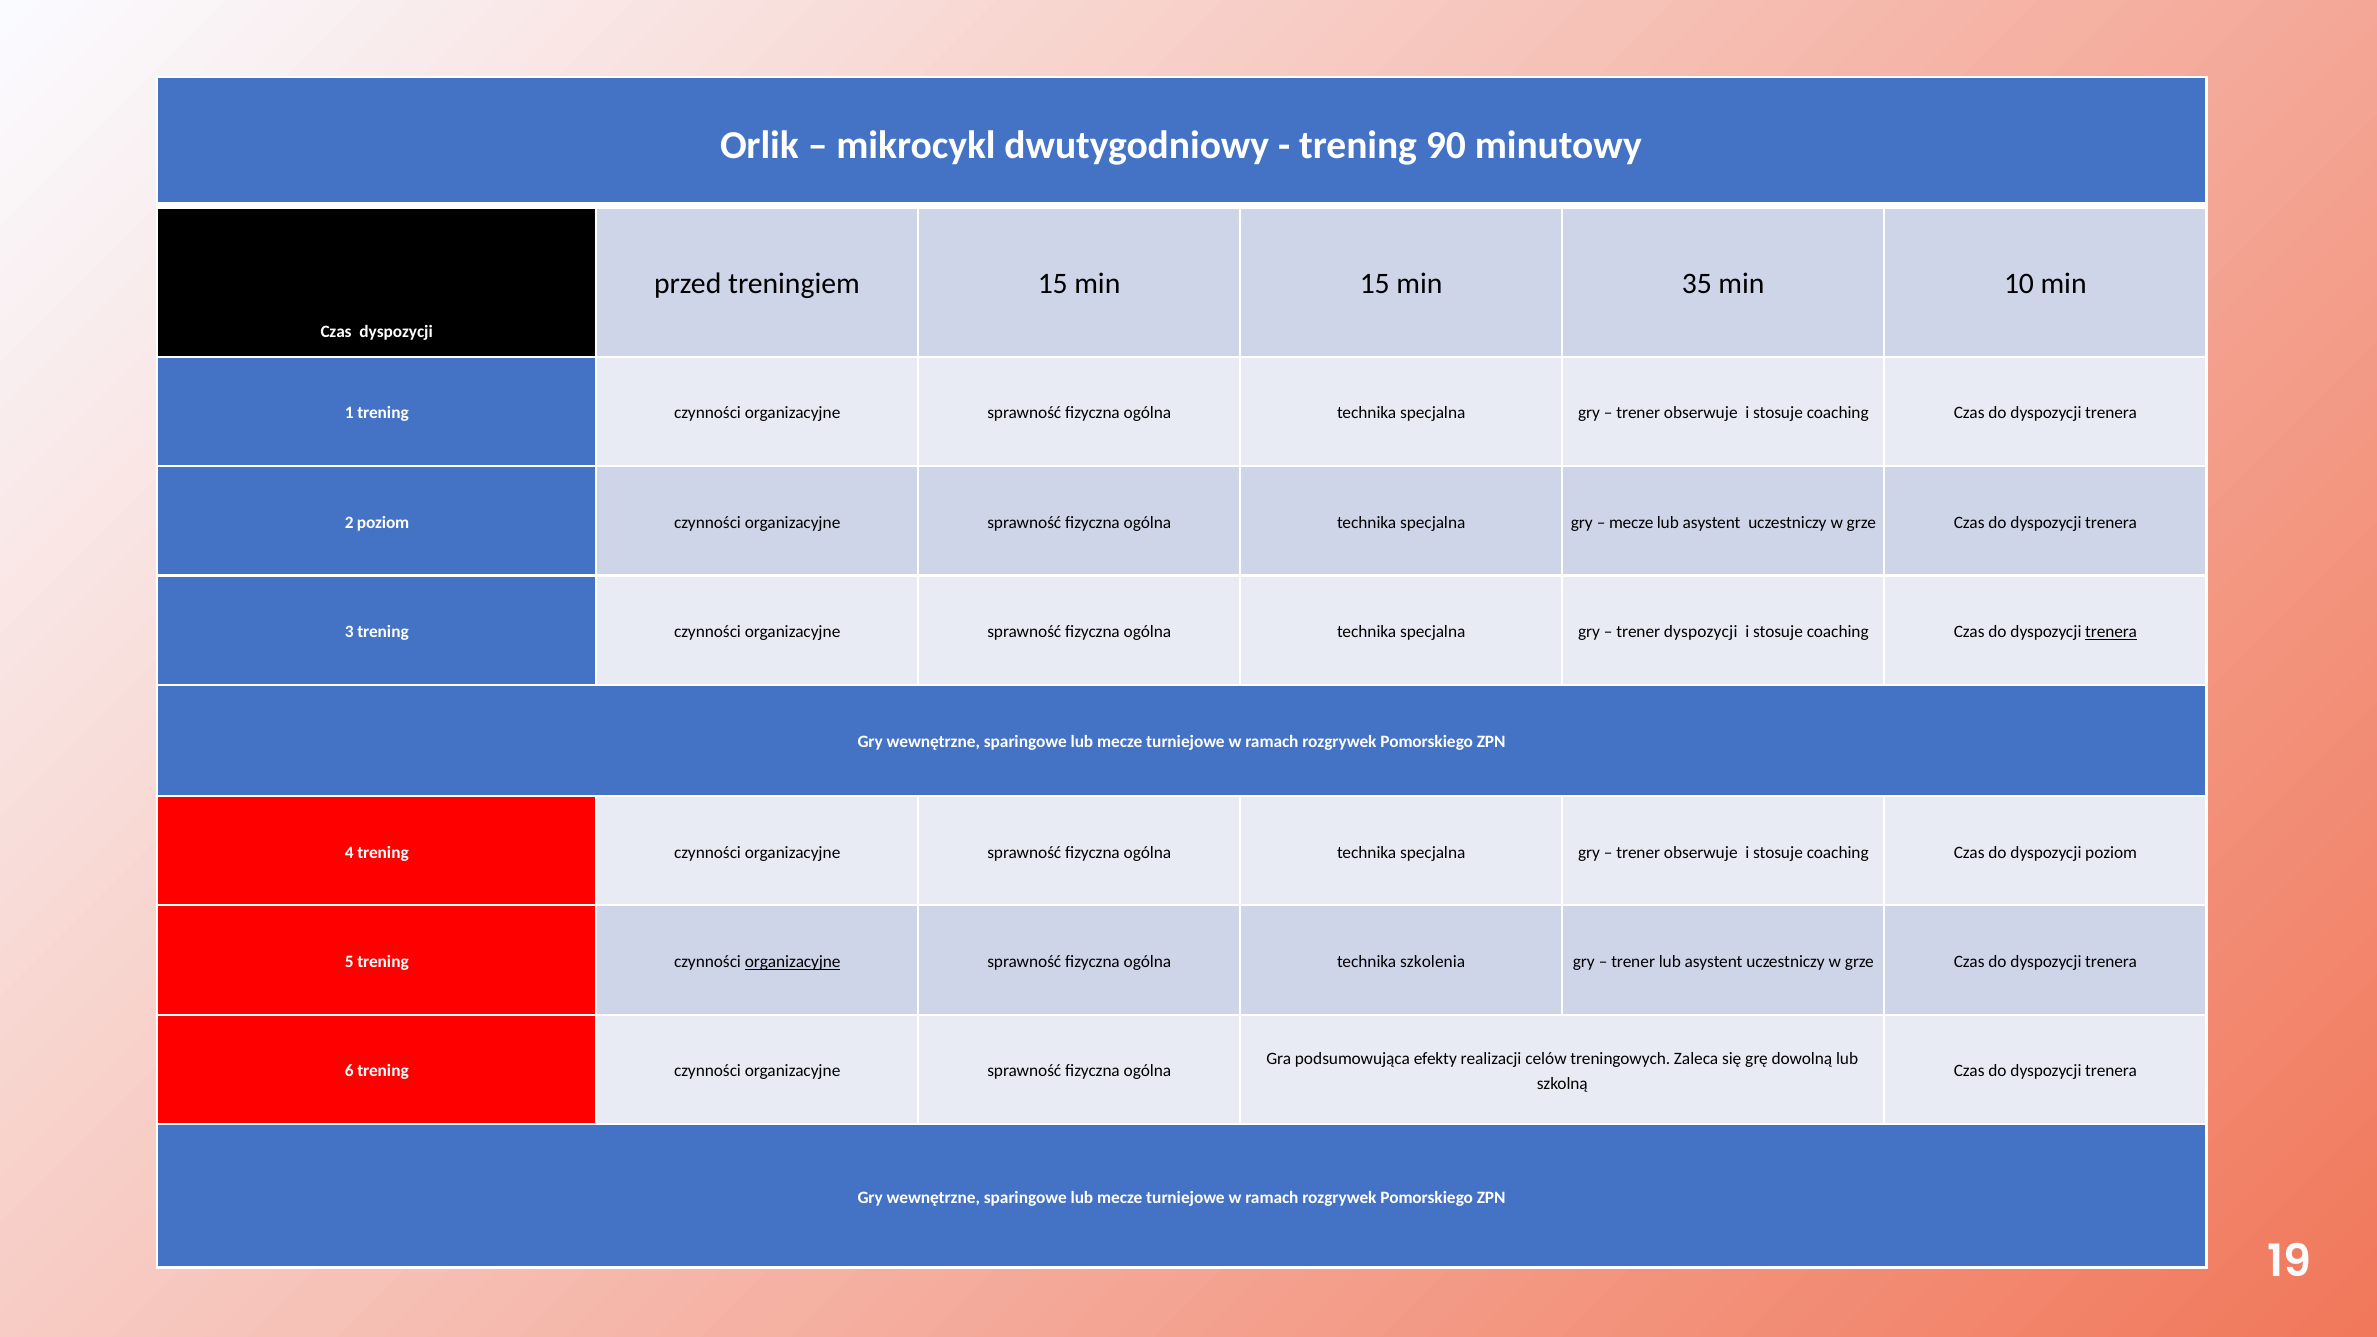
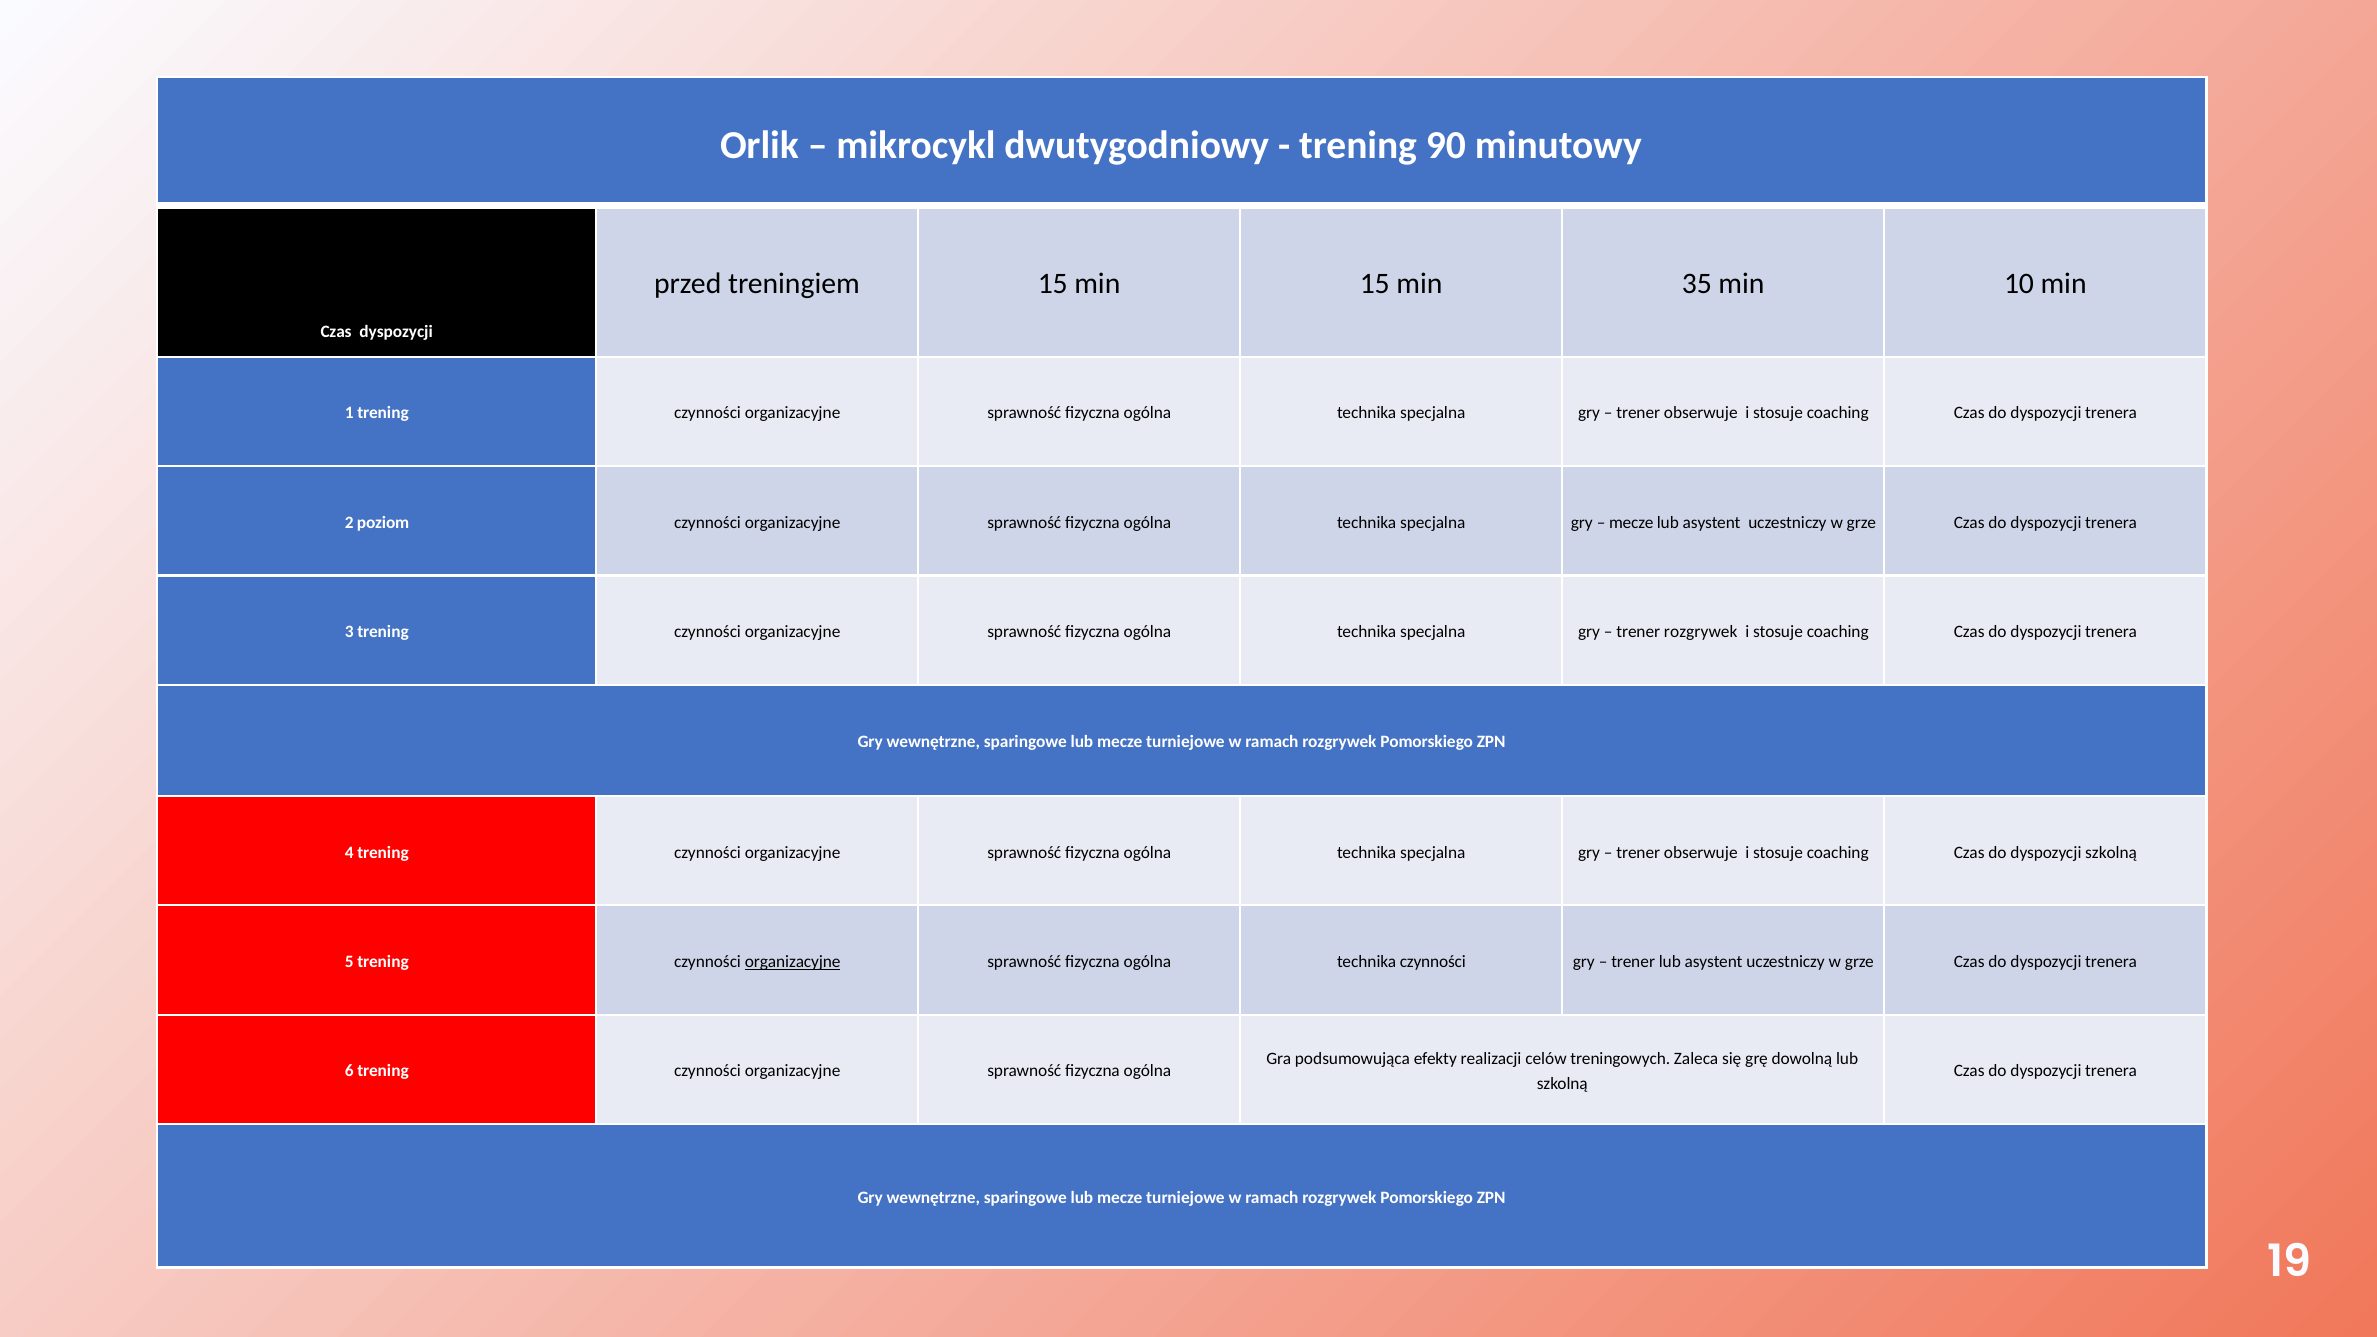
trener dyspozycji: dyspozycji -> rozgrywek (1701, 632)
trenera underline: present -> none (2111, 632)
dyspozycji poziom: poziom -> szkolną (2111, 852)
technika szkolenia: szkolenia -> czynności (1433, 962)
